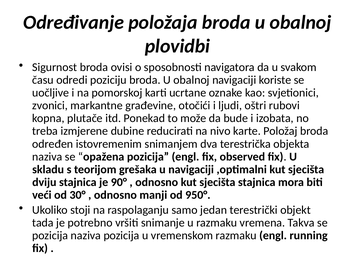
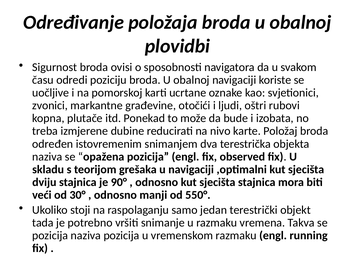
950°: 950° -> 550° (198, 195)
